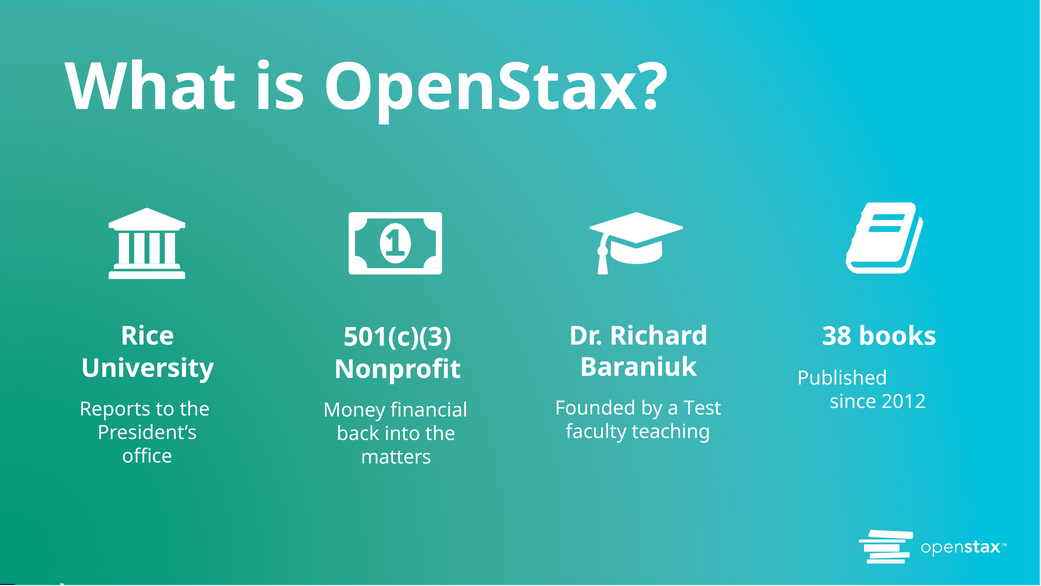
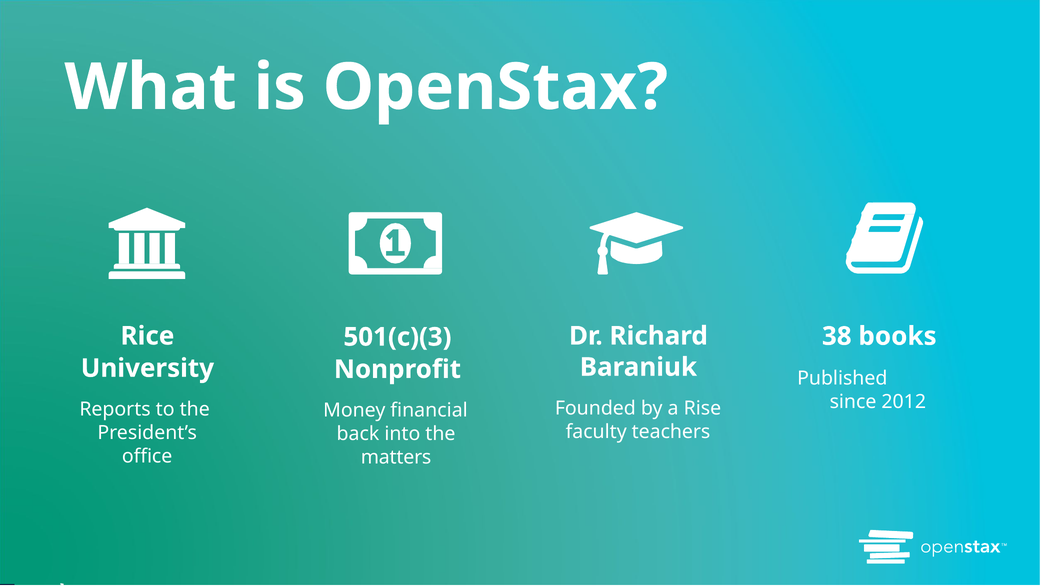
Test: Test -> Rise (702, 409)
teaching: teaching -> teachers (671, 432)
